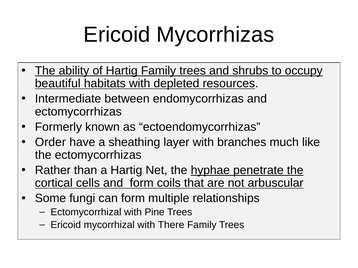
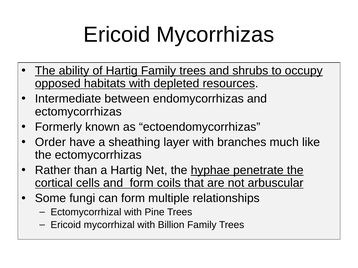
beautiful: beautiful -> opposed (58, 84)
There: There -> Billion (171, 225)
